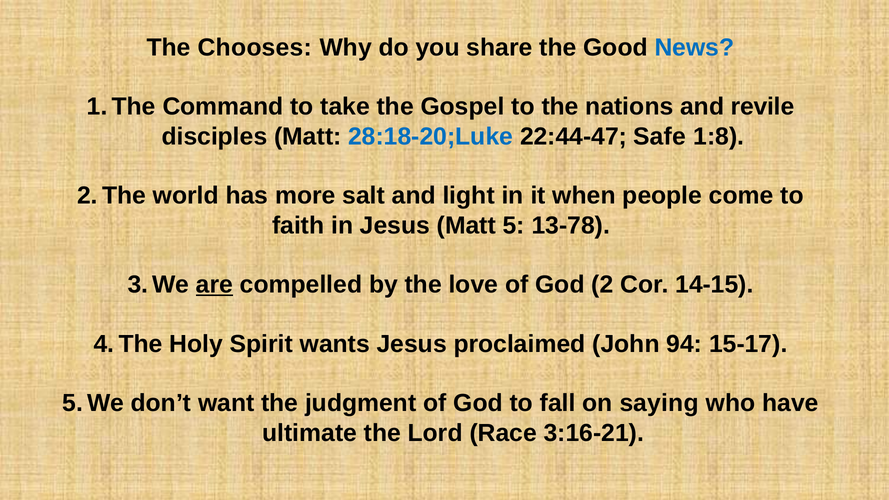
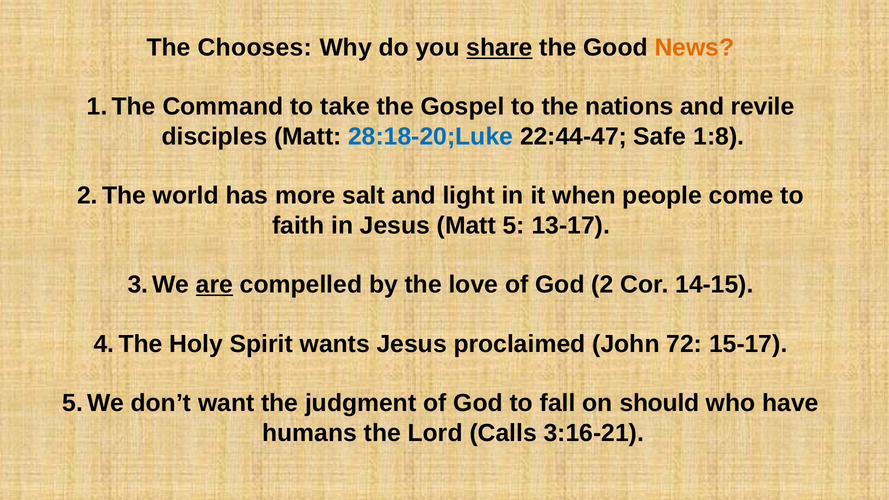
share underline: none -> present (499, 48)
News colour: blue -> orange (694, 48)
13-78: 13-78 -> 13-17 (571, 225)
94: 94 -> 72 (684, 344)
saying: saying -> should (659, 403)
ultimate: ultimate -> humans (310, 433)
Race: Race -> Calls (503, 433)
